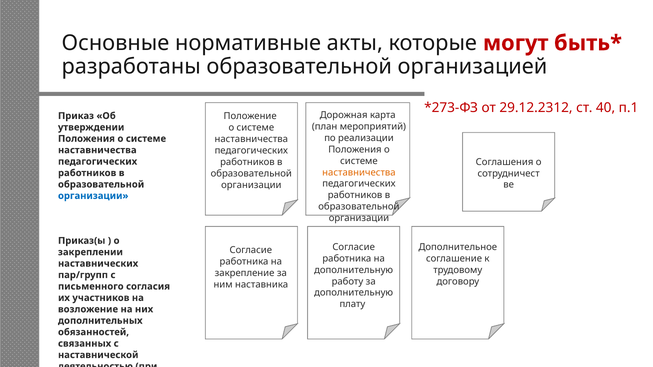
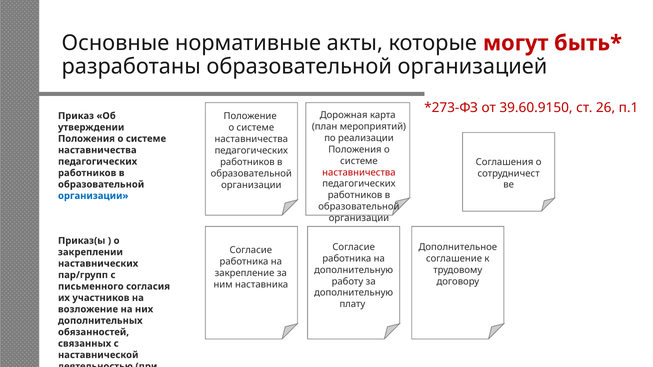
29.12.2312: 29.12.2312 -> 39.60.9150 (536, 108)
40: 40 -> 26 (606, 108)
наставничества colour: orange -> red (359, 173)
